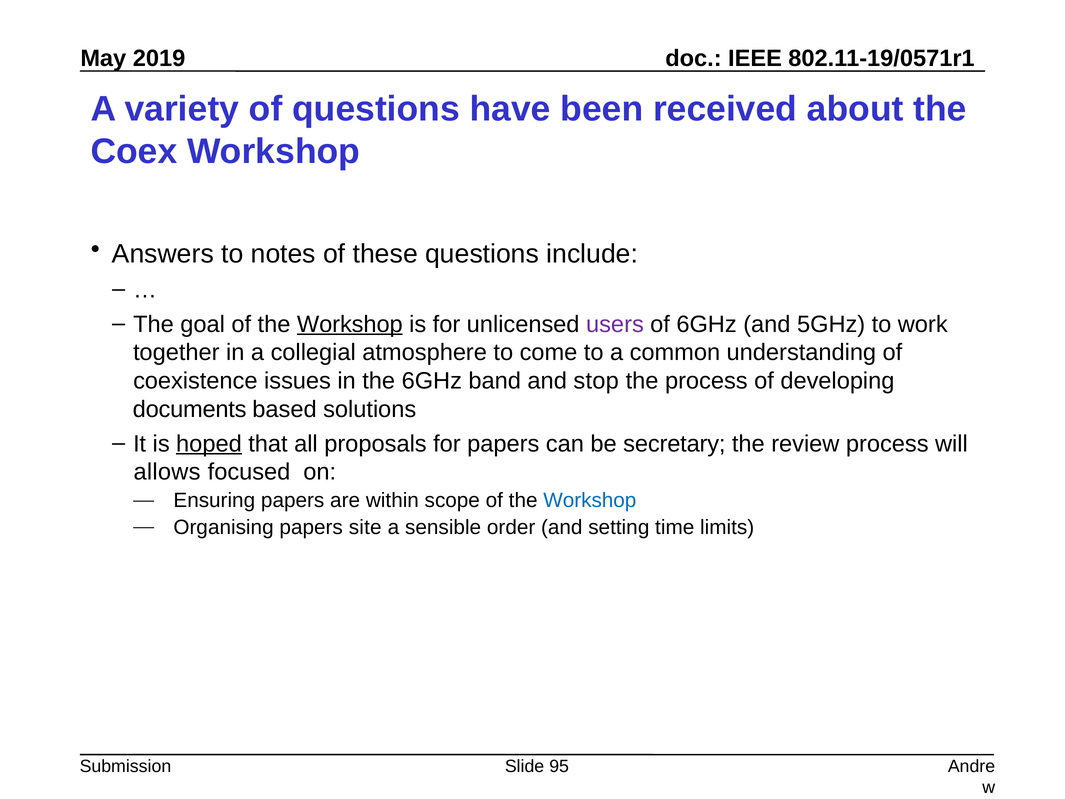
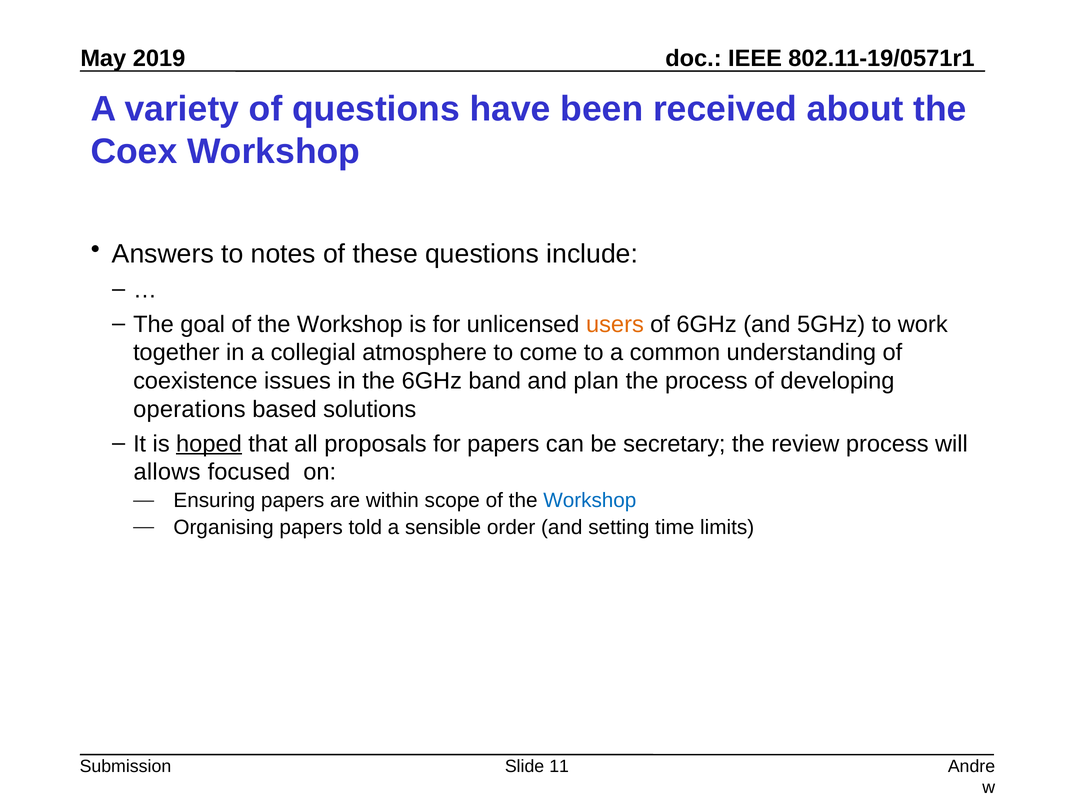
Workshop underline: present -> none (350, 324)
users colour: purple -> orange (615, 324)
stop: stop -> plan (596, 381)
documents: documents -> operations (189, 409)
site: site -> told (365, 527)
95: 95 -> 11 (559, 766)
